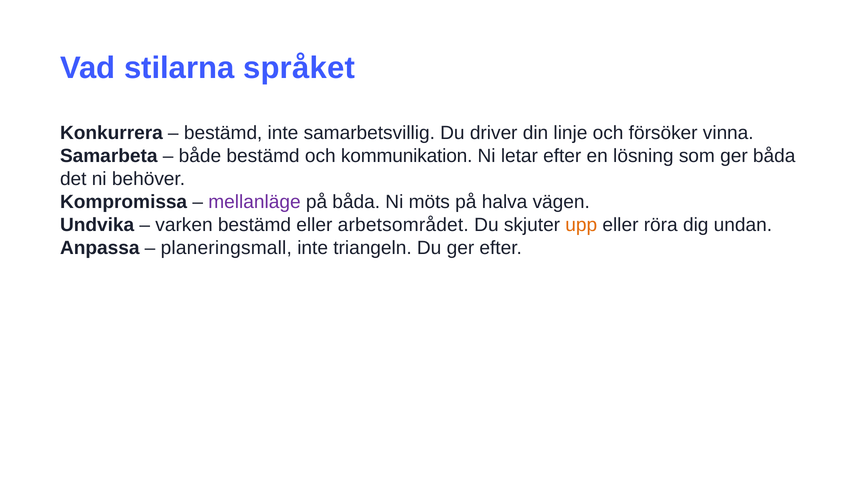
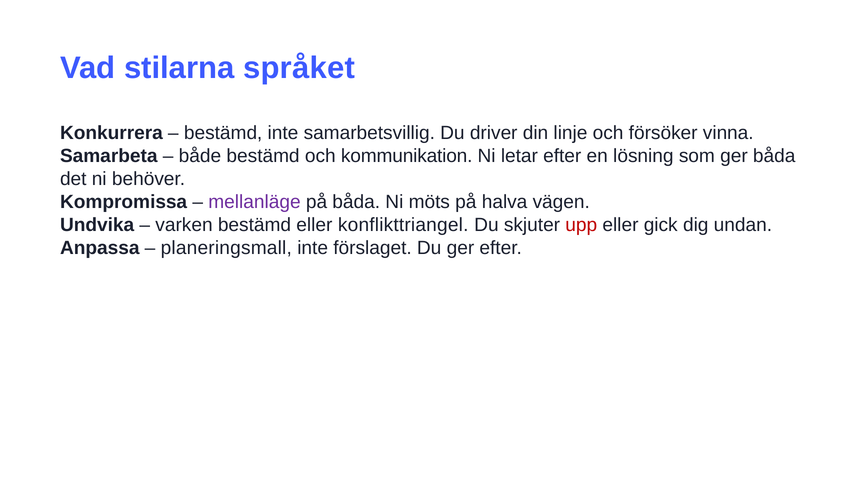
arbetsområdet: arbetsområdet -> konflikttriangel (403, 225)
upp colour: orange -> red (581, 225)
röra: röra -> gick (661, 225)
triangeln: triangeln -> förslaget (373, 248)
